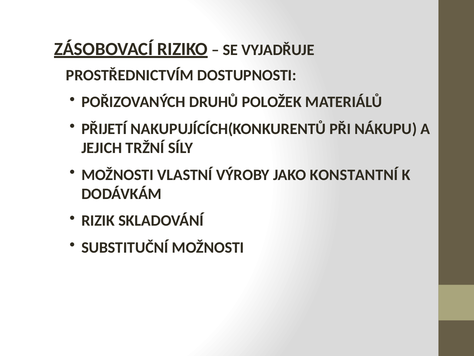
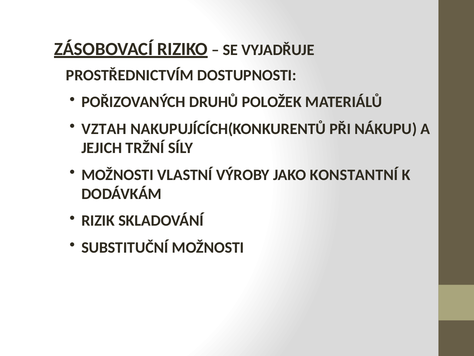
PŘIJETÍ: PŘIJETÍ -> VZTAH (104, 129)
